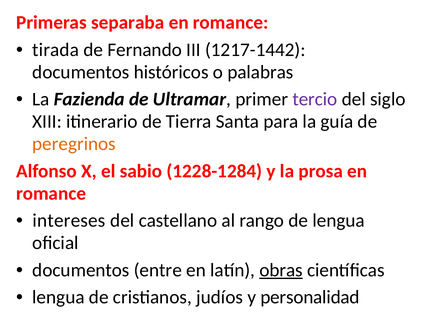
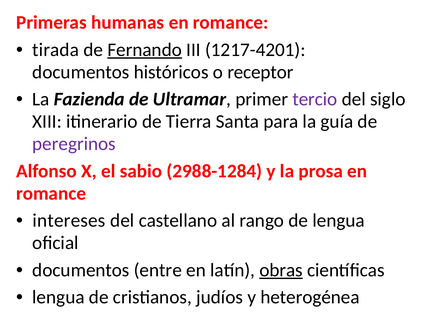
separaba: separaba -> humanas (128, 23)
Fernando underline: none -> present (145, 50)
1217-1442: 1217-1442 -> 1217-4201 (255, 50)
palabras: palabras -> receptor (260, 72)
peregrinos colour: orange -> purple (74, 144)
1228-1284: 1228-1284 -> 2988-1284 (214, 171)
personalidad: personalidad -> heterogénea (310, 297)
